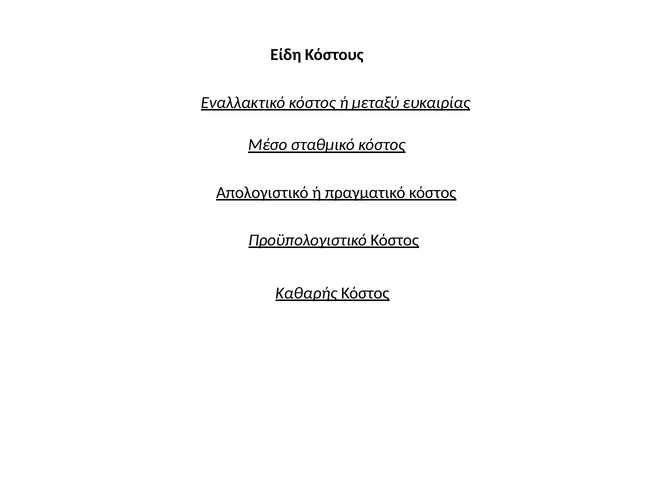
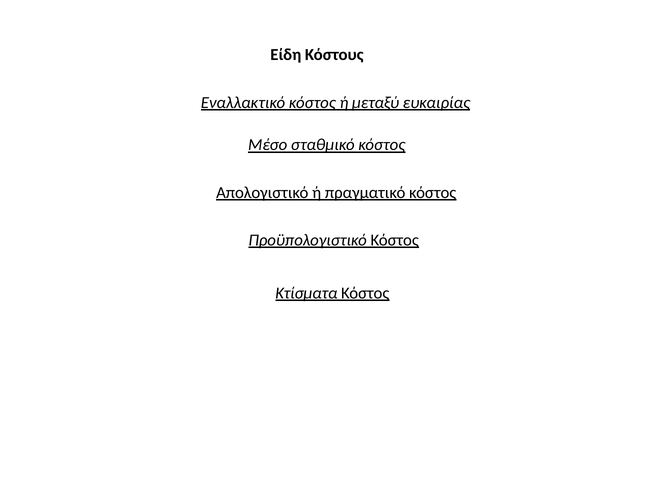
Καθαρής: Καθαρής -> Κτίσματα (306, 293)
